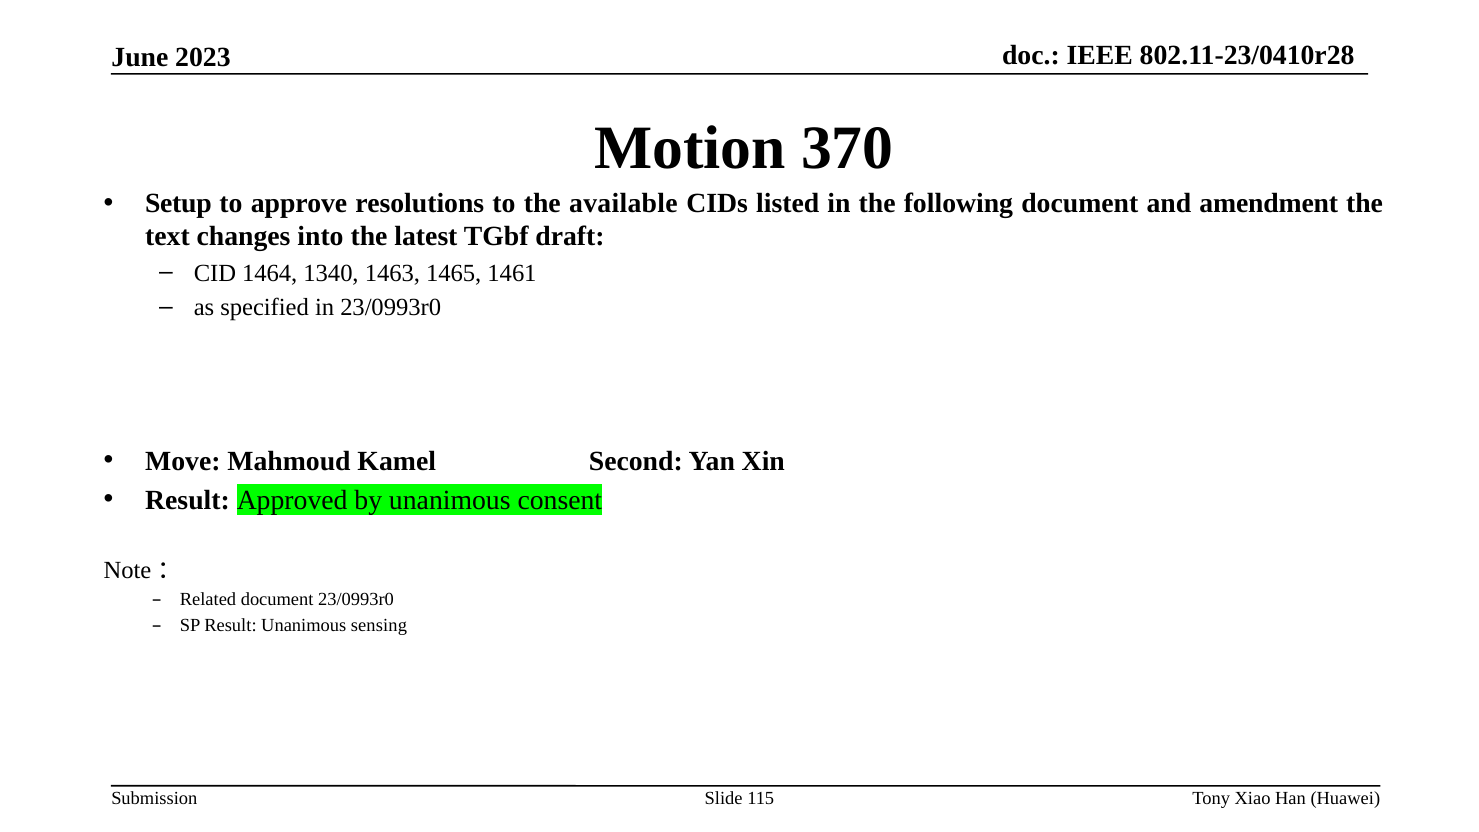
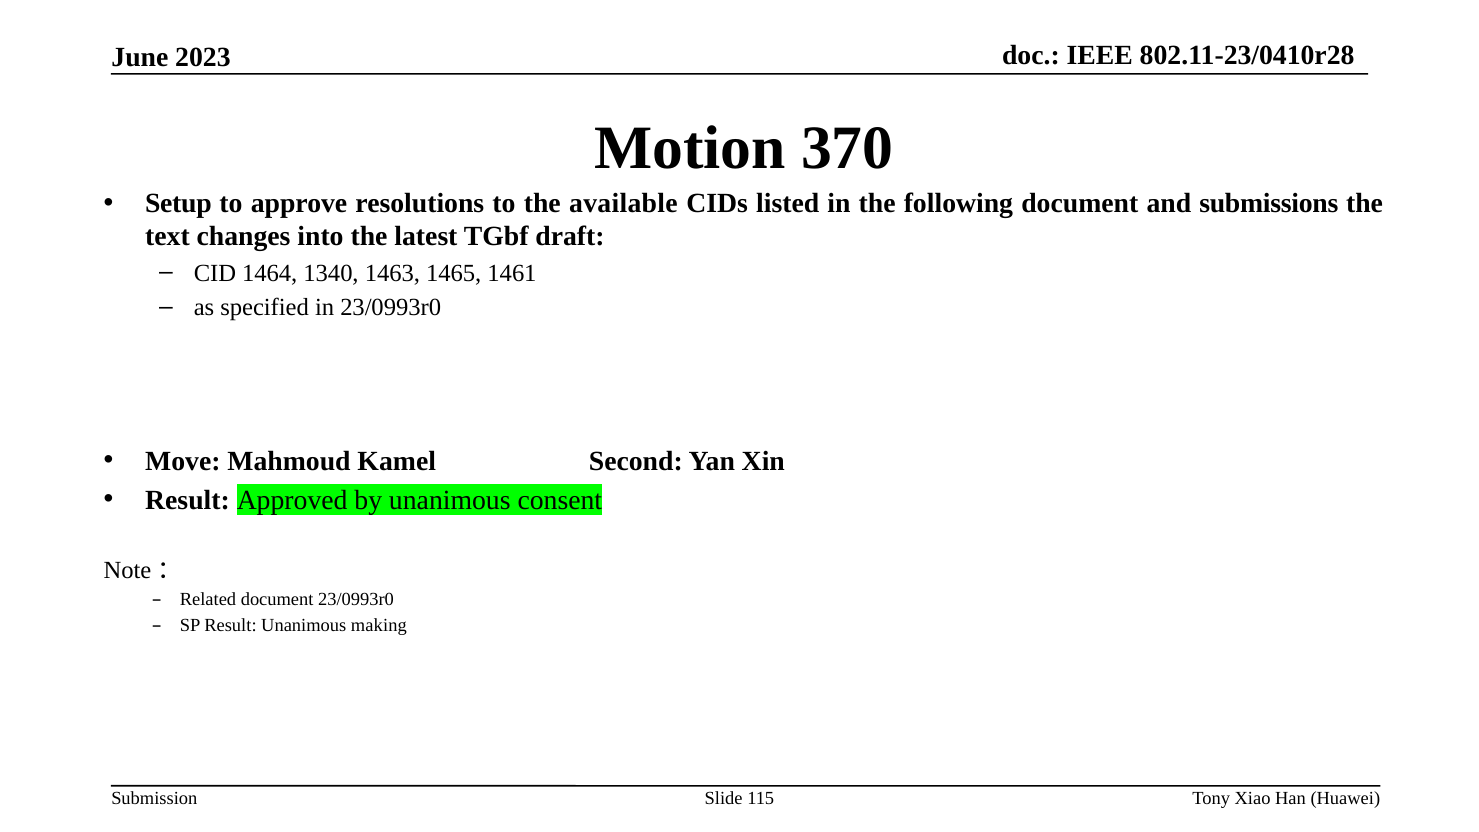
amendment: amendment -> submissions (1269, 203)
sensing: sensing -> making (379, 626)
